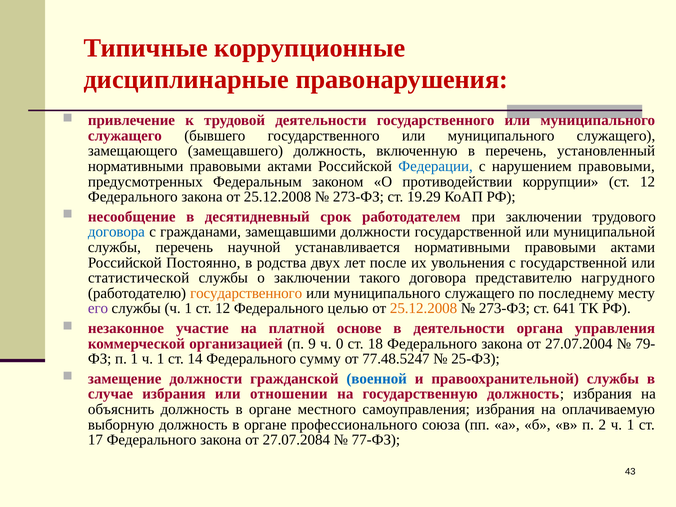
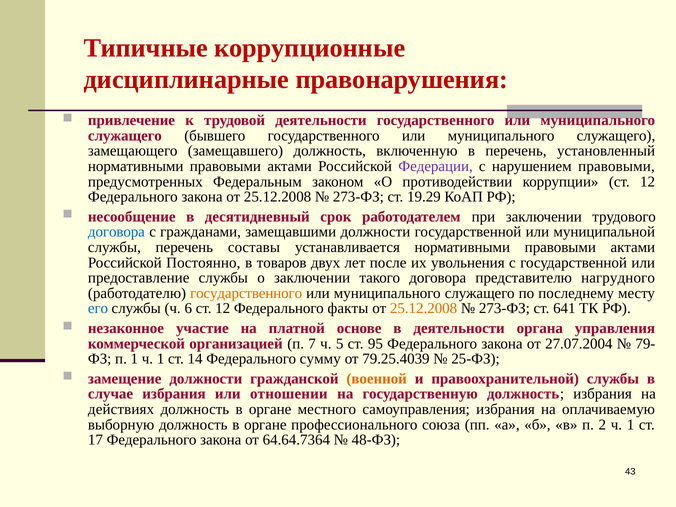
Федерации colour: blue -> purple (436, 166)
научной: научной -> составы (254, 247)
родства: родства -> товаров (282, 263)
статистической: статистической -> предоставление (139, 278)
его colour: purple -> blue (98, 309)
службы ч 1: 1 -> 6 (188, 309)
целью: целью -> факты (348, 309)
9: 9 -> 7 (312, 344)
0: 0 -> 5 (340, 344)
18: 18 -> 95 (375, 344)
77.48.5247: 77.48.5247 -> 79.25.4039 (396, 359)
военной colour: blue -> orange (377, 379)
объяснить: объяснить -> действиях (121, 409)
27.07.2084: 27.07.2084 -> 64.64.7364 (296, 440)
77-ФЗ: 77-ФЗ -> 48-ФЗ (376, 440)
